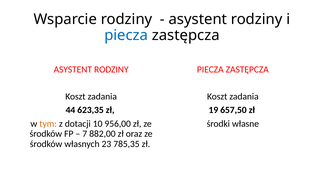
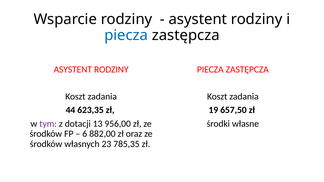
tym colour: orange -> purple (48, 124)
10: 10 -> 13 (98, 124)
7: 7 -> 6 (85, 134)
